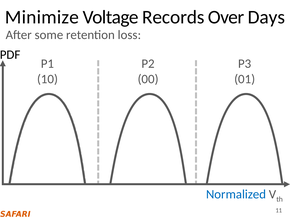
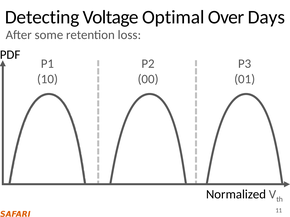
Minimize: Minimize -> Detecting (42, 17)
Records: Records -> Optimal (173, 17)
Normalized colour: blue -> black (236, 195)
